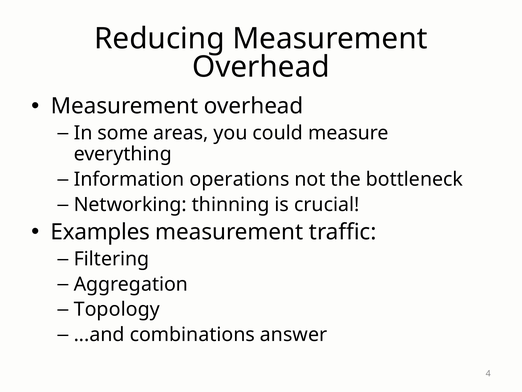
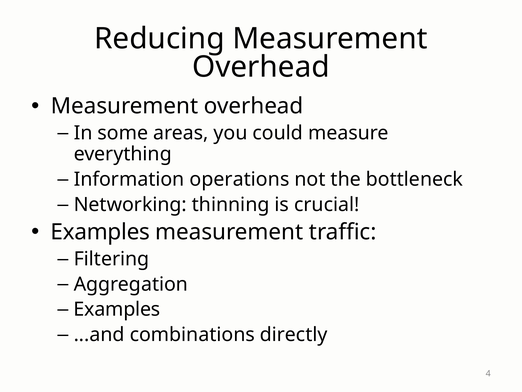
Topology: Topology -> Examples (117, 309)
answer: answer -> directly (294, 334)
